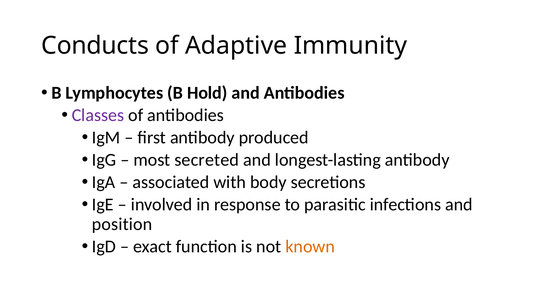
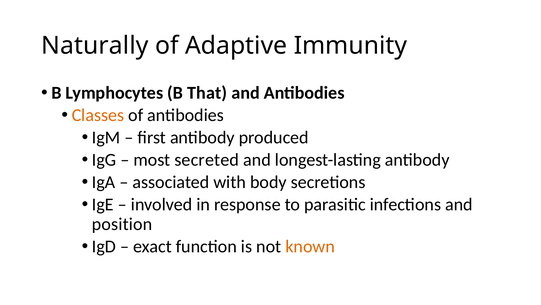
Conducts: Conducts -> Naturally (95, 45)
Hold: Hold -> That (207, 93)
Classes colour: purple -> orange (98, 115)
